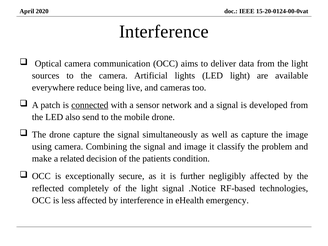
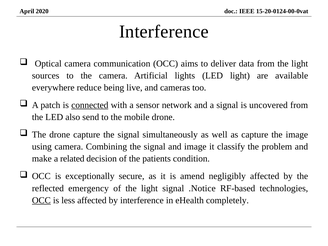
developed: developed -> uncovered (268, 105)
further: further -> amend (192, 176)
completely: completely -> emergency (89, 188)
OCC underline: none -> present (41, 200)
emergency: emergency -> completely (227, 200)
